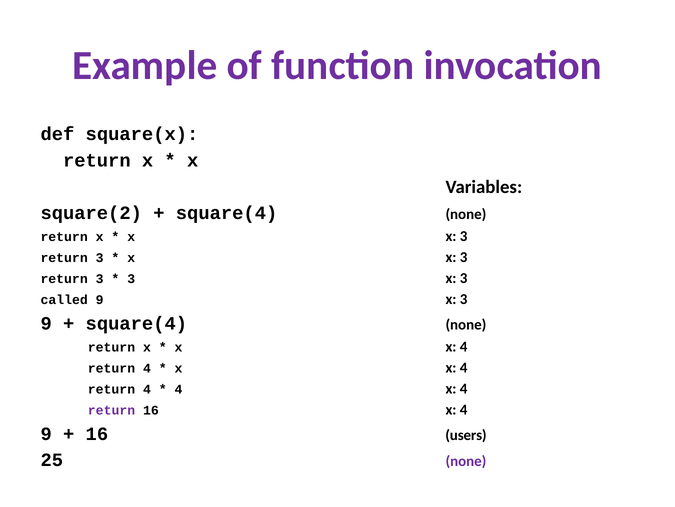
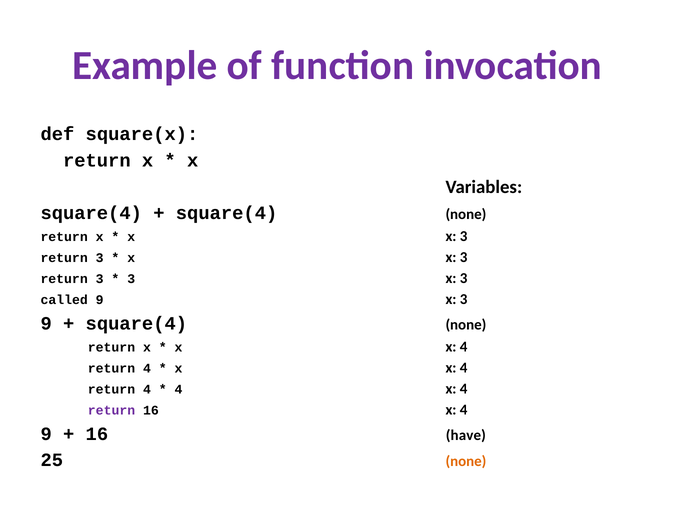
square(2: square(2 -> square(4 (91, 213)
users: users -> have (466, 435)
none colour: purple -> orange (466, 461)
